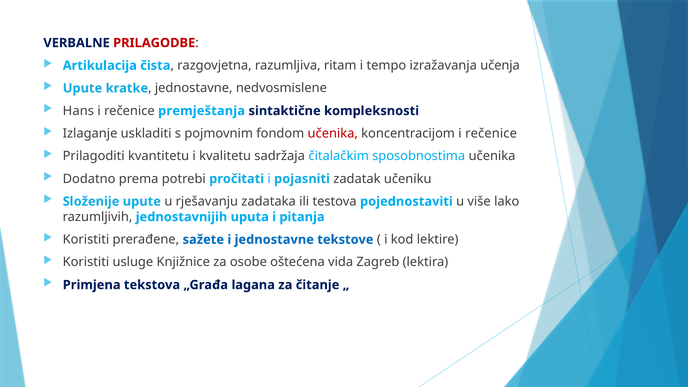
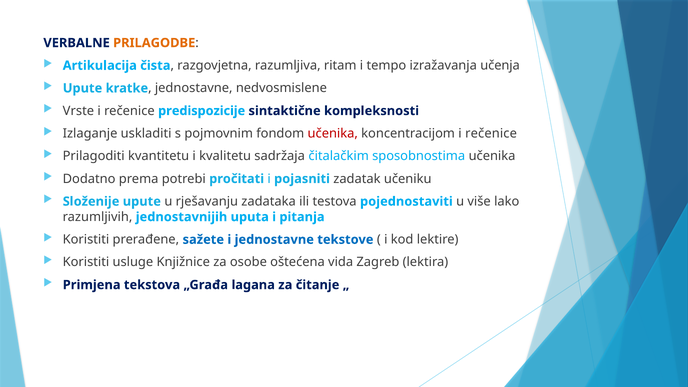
PRILAGODBE colour: red -> orange (154, 43)
Hans: Hans -> Vrste (78, 111)
premještanja: premještanja -> predispozicije (202, 111)
